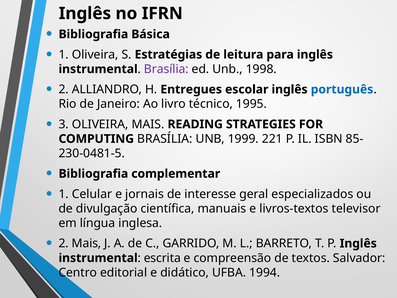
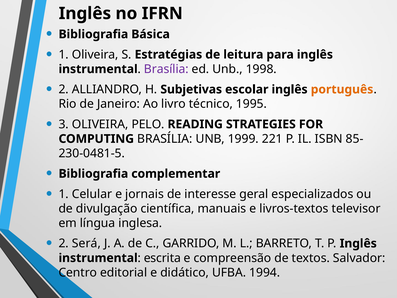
Entregues: Entregues -> Subjetivas (191, 89)
português colour: blue -> orange (342, 89)
OLIVEIRA MAIS: MAIS -> PELO (148, 124)
2 Mais: Mais -> Será (86, 243)
